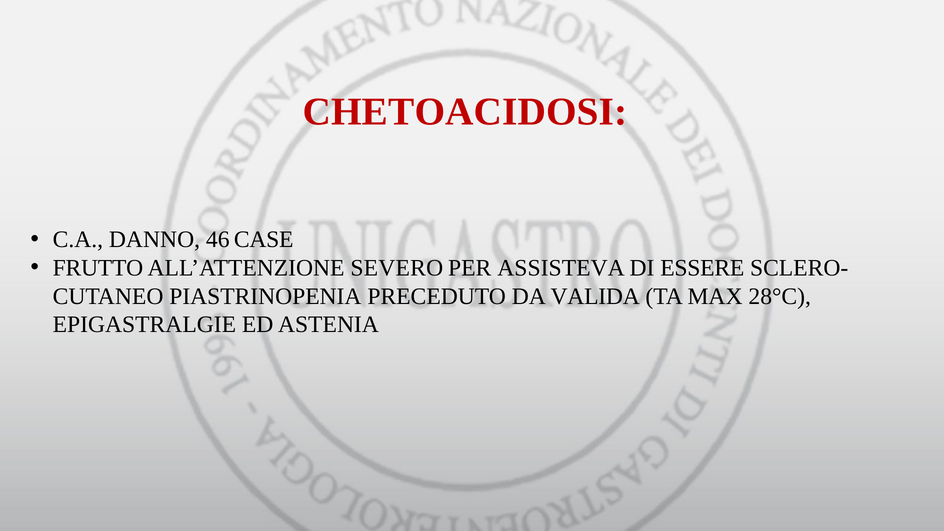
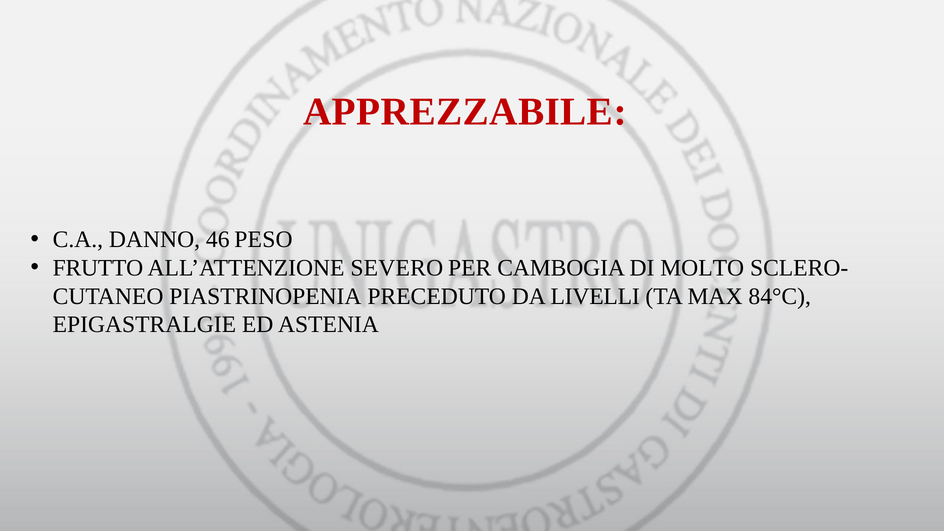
CHETOACIDOSI: CHETOACIDOSI -> APPREZZABILE (465, 112)
CASE: CASE -> PESO (263, 240)
ASSISTEVA: ASSISTEVA -> CAMBOGIA (561, 268)
ESSERE: ESSERE -> MOLTO (702, 268)
VALIDA: VALIDA -> LIVELLI (595, 296)
28°C: 28°C -> 84°C (780, 296)
